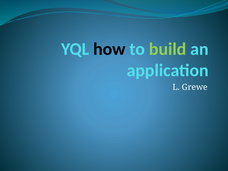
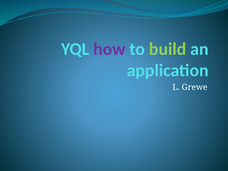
how colour: black -> purple (109, 49)
